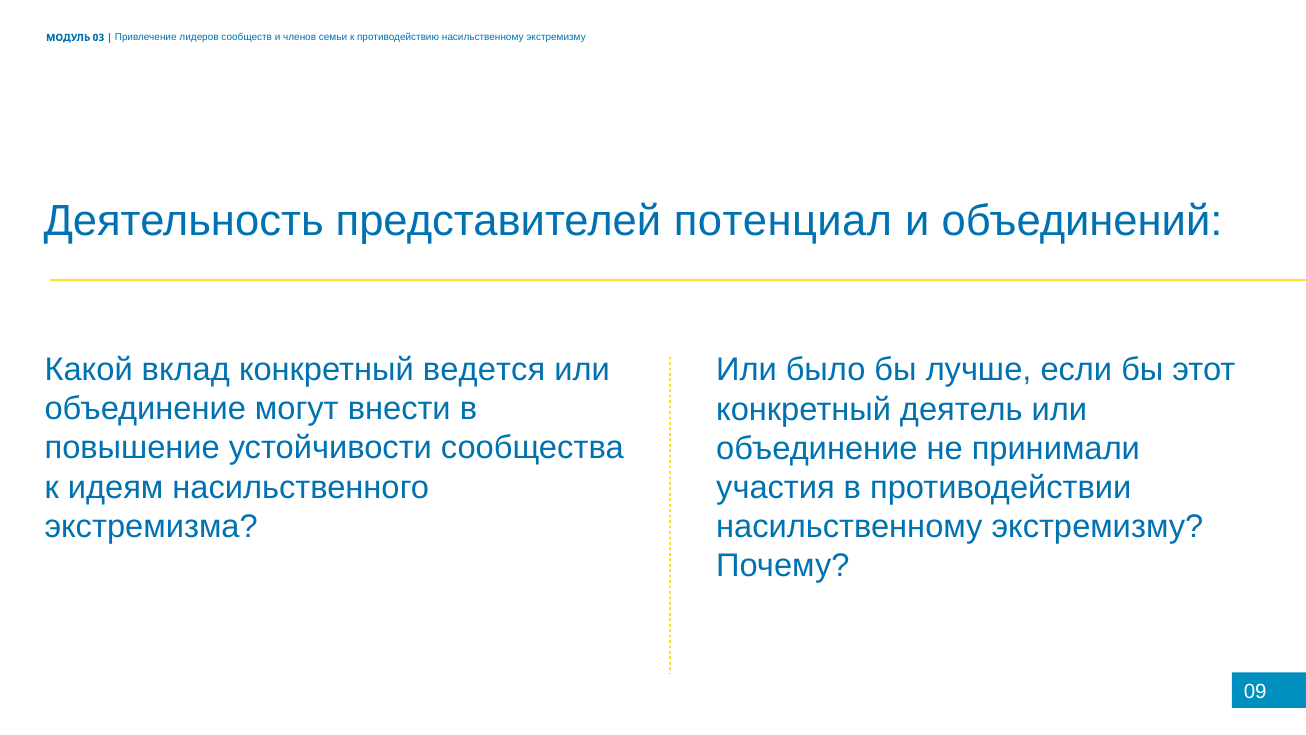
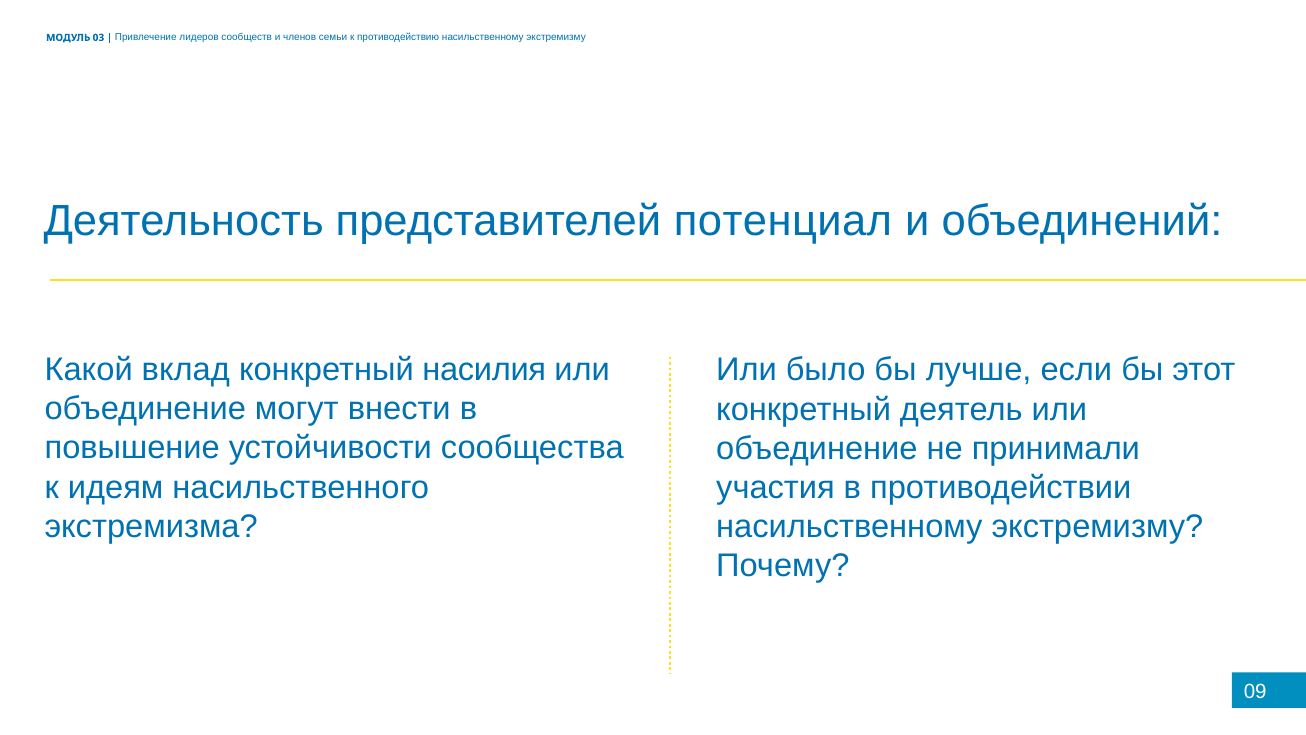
ведется: ведется -> насилия (484, 369)
